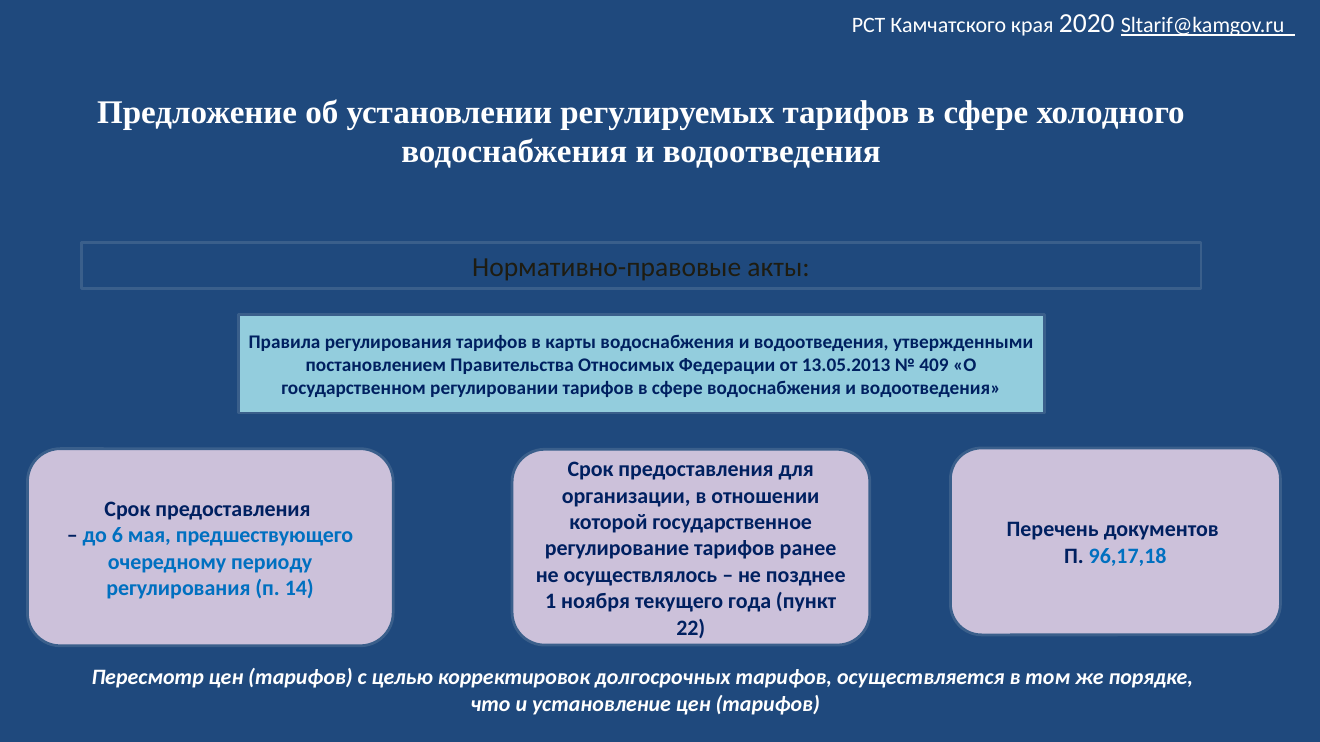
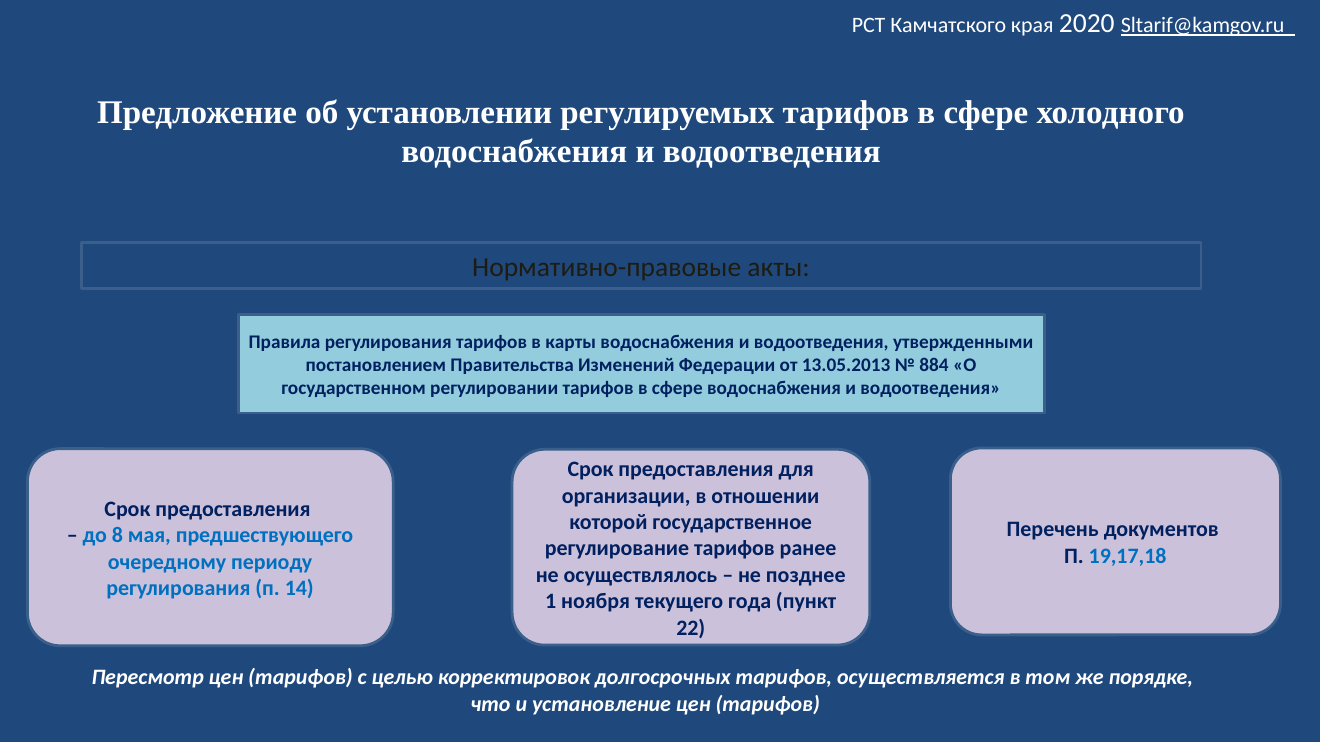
Относимых: Относимых -> Изменений (626, 365)
409: 409 -> 884 (934, 365)
6: 6 -> 8 (117, 536)
96,17,18: 96,17,18 -> 19,17,18 (1128, 556)
